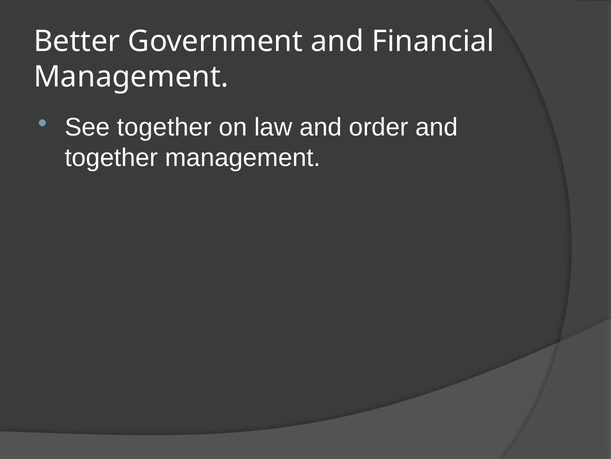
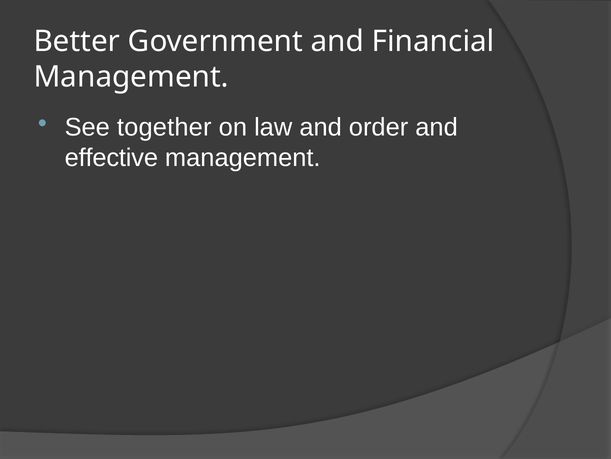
together: together -> effective (111, 158)
